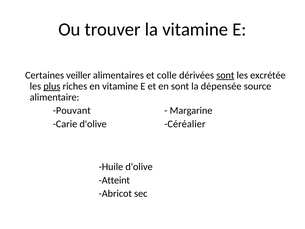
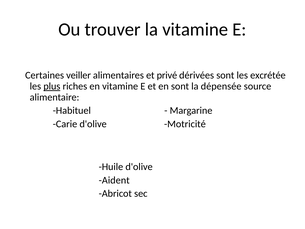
colle: colle -> privé (167, 75)
sont underline: present -> none (225, 75)
Pouvant: Pouvant -> Habituel (72, 110)
Céréalier: Céréalier -> Motricité (185, 124)
Atteint: Atteint -> Aident (114, 180)
